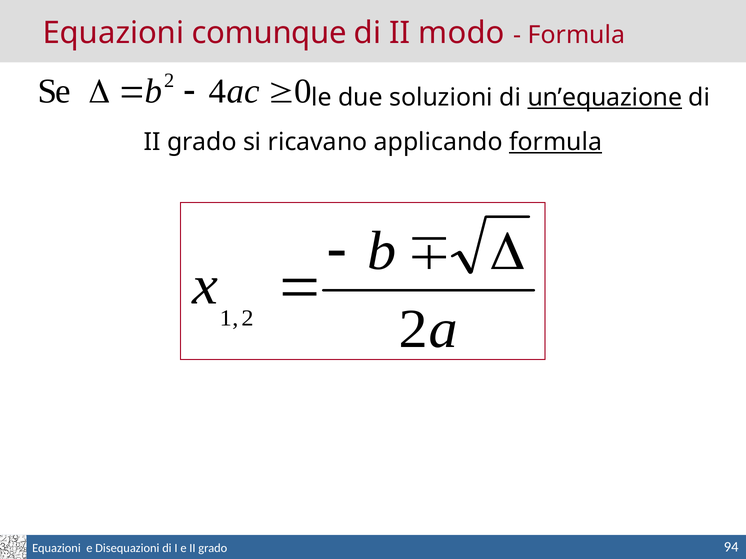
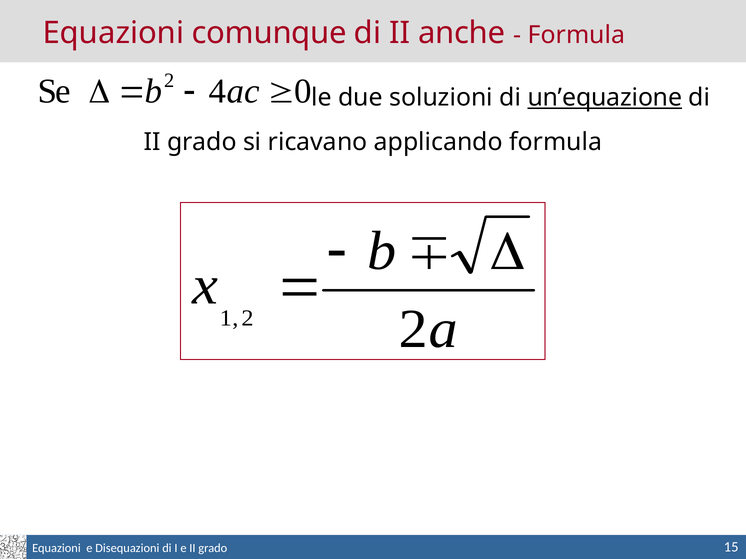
modo: modo -> anche (462, 33)
formula underline: present -> none (556, 142)
94: 94 -> 15 (731, 548)
